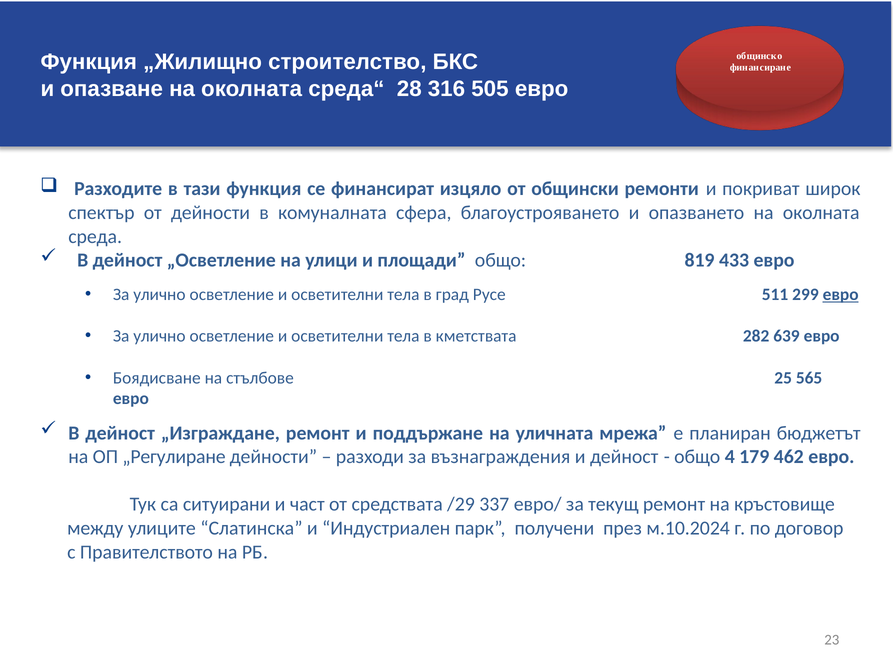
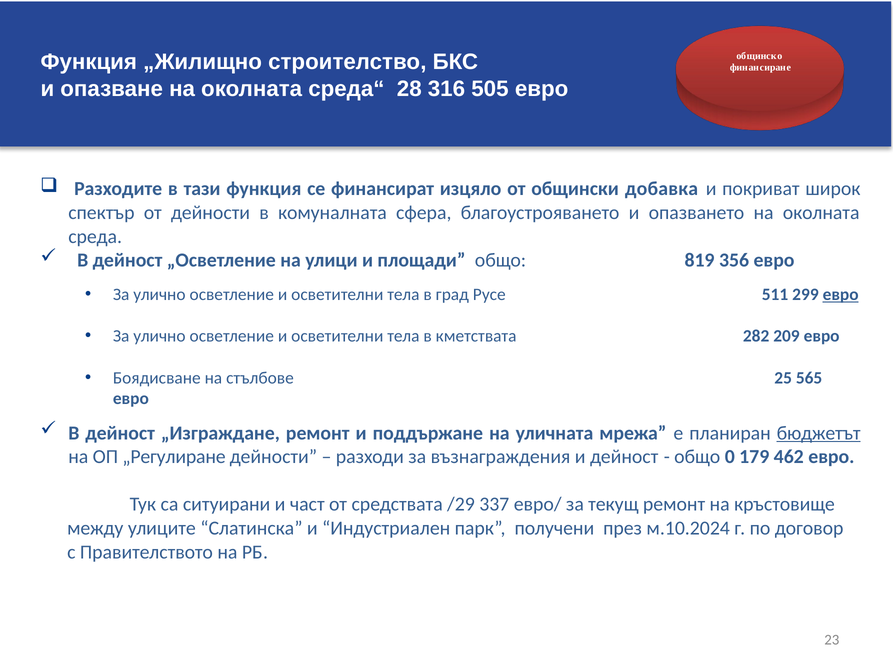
ремонти: ремонти -> добавка (662, 189)
433: 433 -> 356 (734, 260)
639: 639 -> 209 (786, 336)
бюджетът underline: none -> present (819, 433)
4: 4 -> 0 (730, 457)
